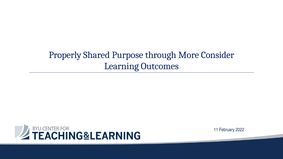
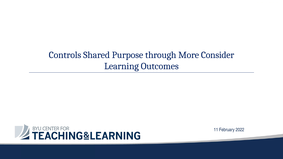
Properly: Properly -> Controls (65, 55)
